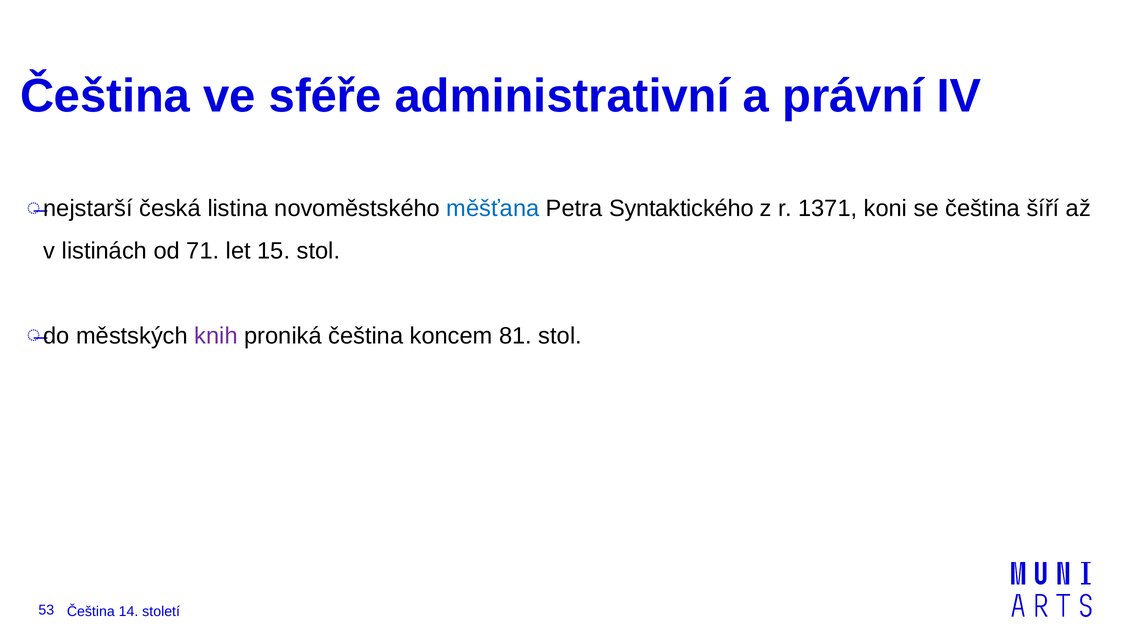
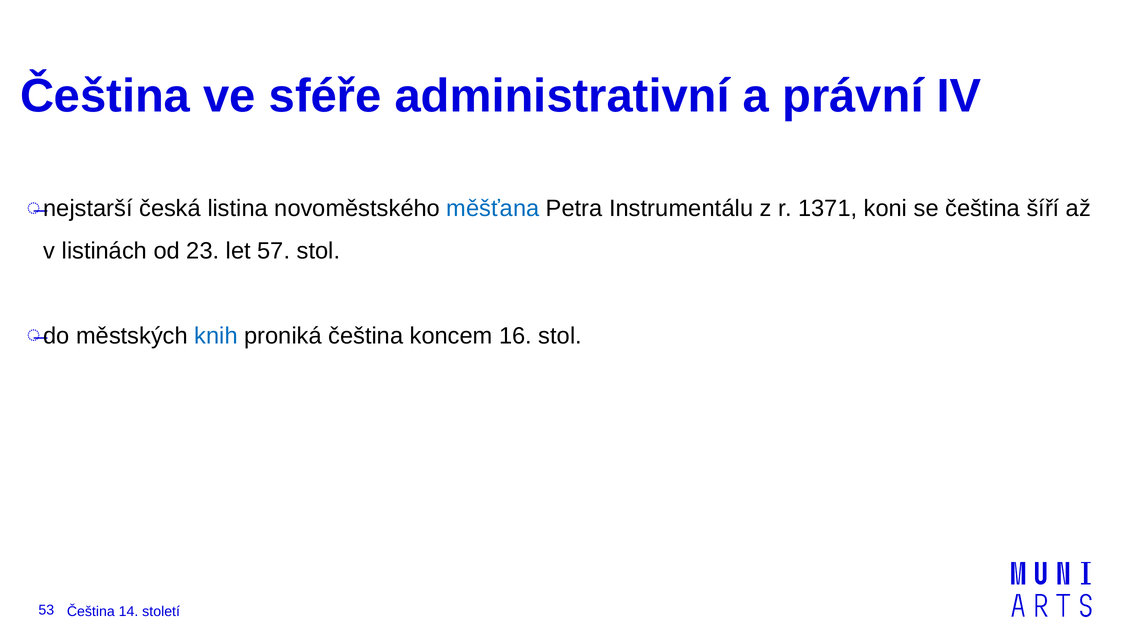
Syntaktického: Syntaktického -> Instrumentálu (681, 209)
71: 71 -> 23 (203, 251)
15: 15 -> 57 (274, 251)
knih colour: purple -> blue (216, 336)
81: 81 -> 16 (515, 336)
